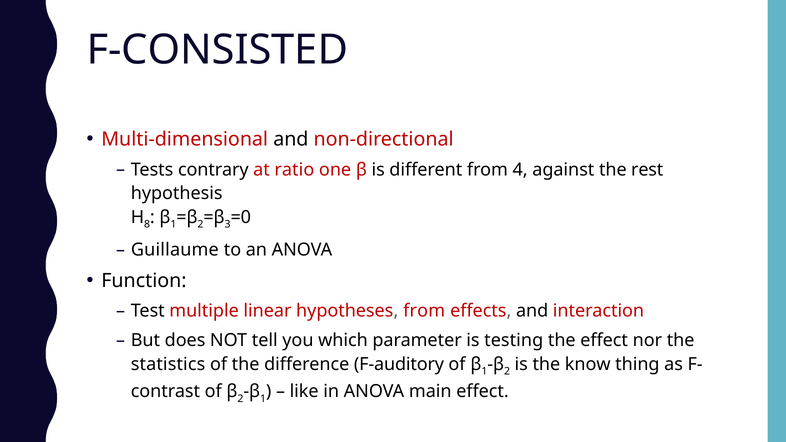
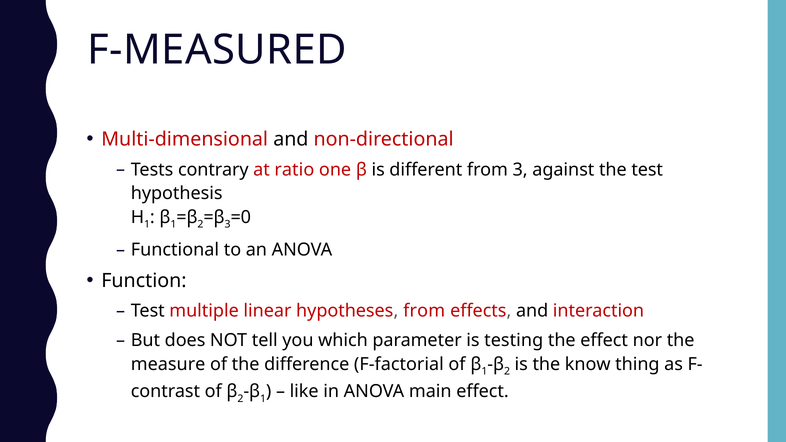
F-CONSISTED: F-CONSISTED -> F-MEASURED (217, 50)
from 4: 4 -> 3 (520, 170)
the rest: rest -> test (647, 170)
8: 8 -> 1 (147, 224)
Guillaume: Guillaume -> Functional (175, 250)
statistics: statistics -> measure (168, 365)
F-auditory: F-auditory -> F-factorial (399, 365)
